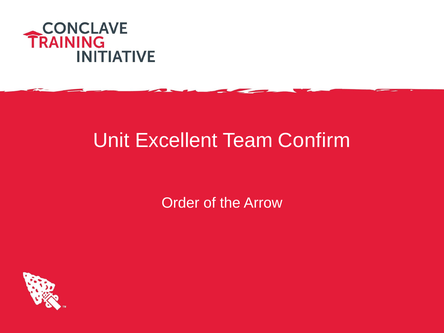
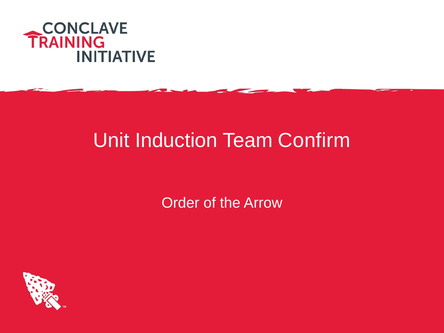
Excellent: Excellent -> Induction (176, 141)
